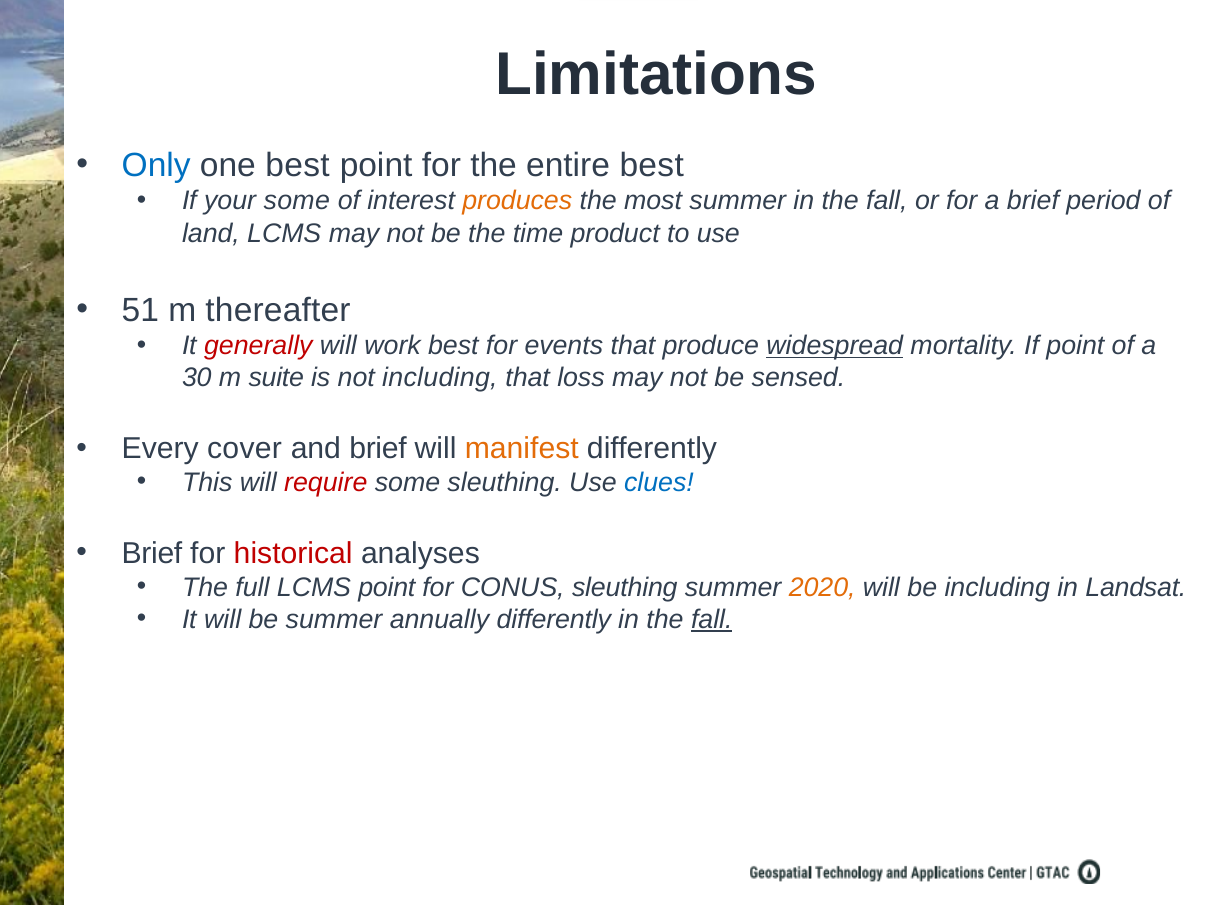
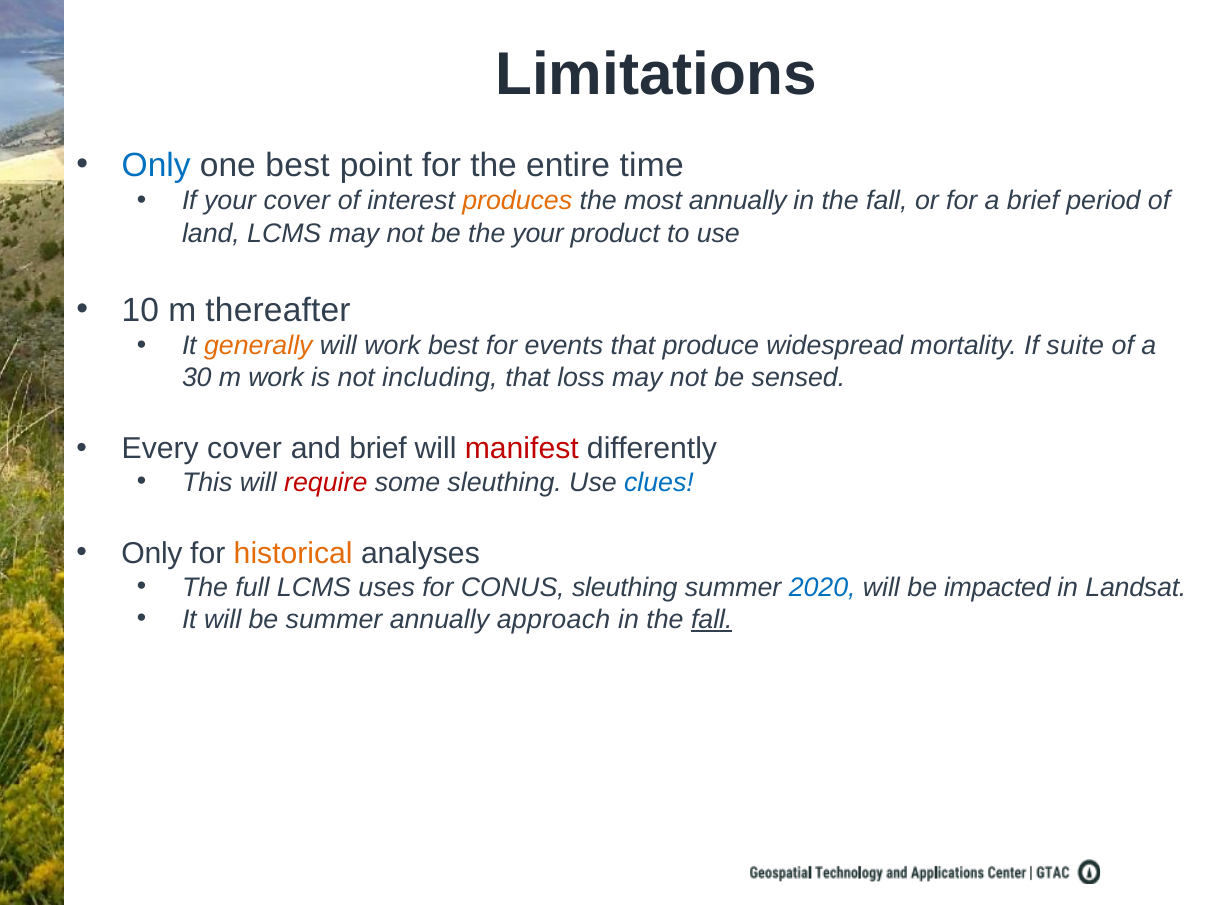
entire best: best -> time (652, 165)
your some: some -> cover (297, 201)
most summer: summer -> annually (738, 201)
the time: time -> your (538, 233)
51: 51 -> 10 (140, 310)
generally colour: red -> orange (258, 346)
widespread underline: present -> none (835, 346)
If point: point -> suite (1075, 346)
m suite: suite -> work (276, 378)
manifest colour: orange -> red (522, 448)
Brief: Brief -> Only (152, 553)
historical colour: red -> orange (293, 553)
LCMS point: point -> uses (387, 587)
2020 colour: orange -> blue (822, 587)
be including: including -> impacted (997, 587)
annually differently: differently -> approach (554, 619)
